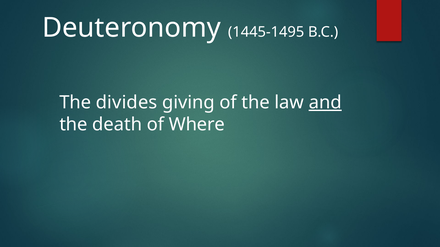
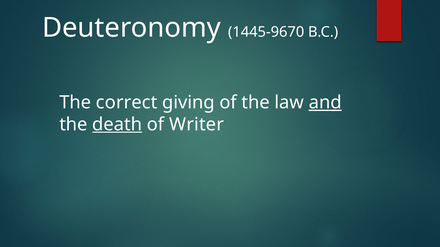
1445-1495: 1445-1495 -> 1445-9670 (266, 32)
divides: divides -> correct (127, 103)
death underline: none -> present (117, 125)
Where: Where -> Writer (197, 125)
